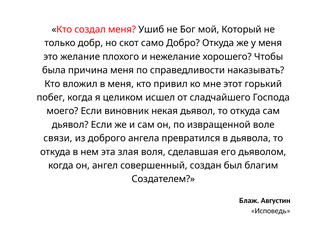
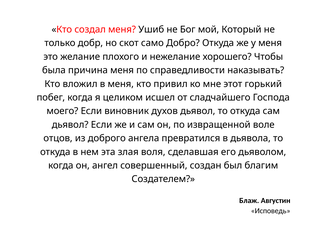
некая: некая -> духов (165, 111)
связи: связи -> отцов (58, 138)
